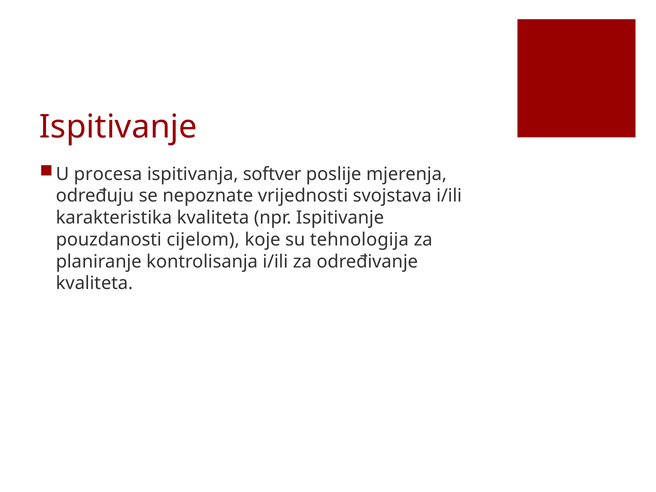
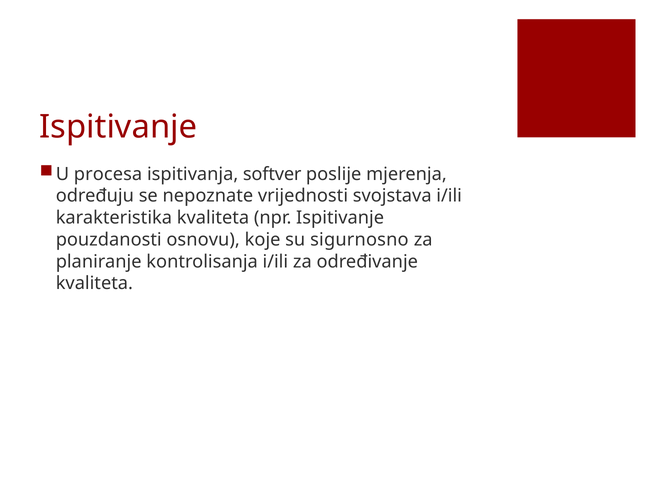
cijelom: cijelom -> osnovu (203, 240)
tehnologija: tehnologija -> sigurnosno (359, 240)
